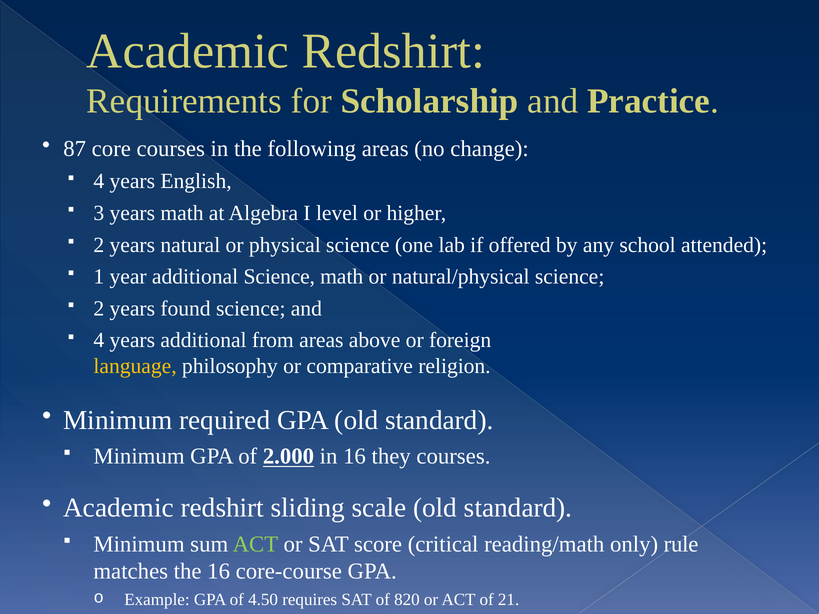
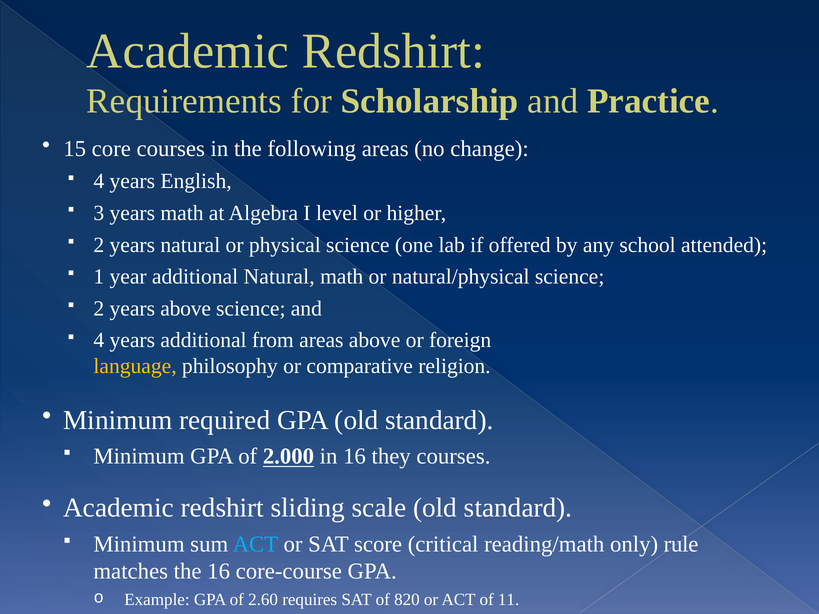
87: 87 -> 15 (75, 149)
additional Science: Science -> Natural (279, 277)
years found: found -> above (186, 309)
ACT colour: light green -> light blue (255, 544)
4.50: 4.50 -> 2.60 (263, 600)
21: 21 -> 11 (509, 600)
